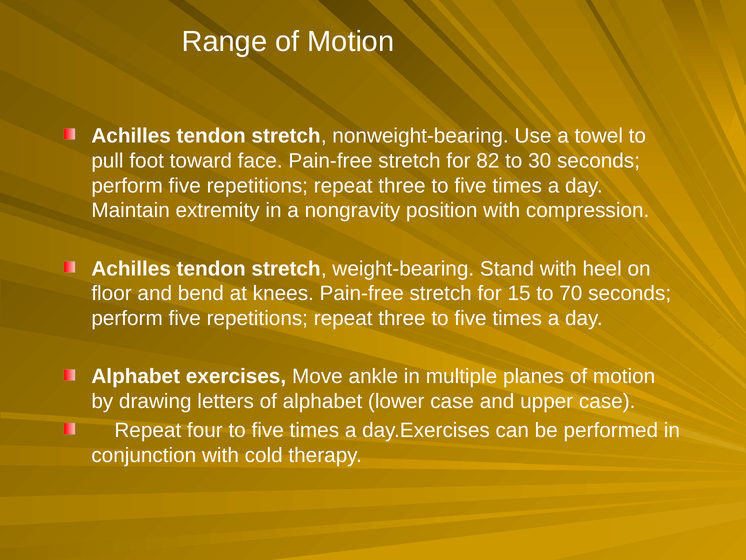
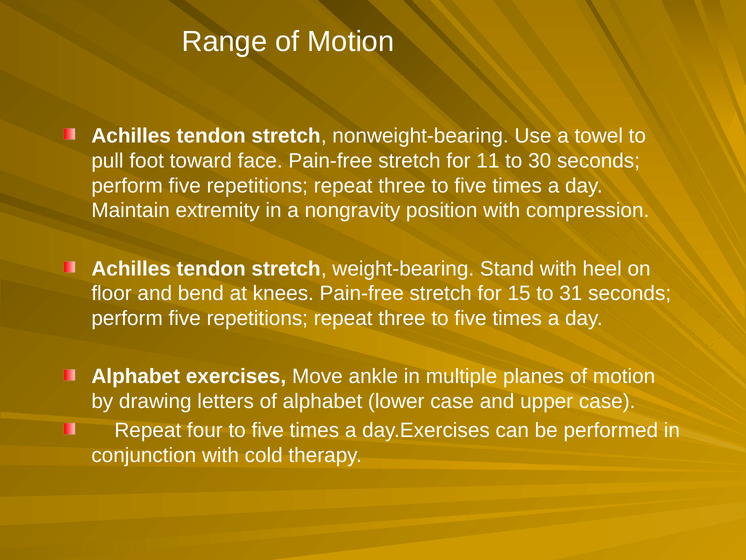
82: 82 -> 11 (488, 161)
70: 70 -> 31 (571, 293)
